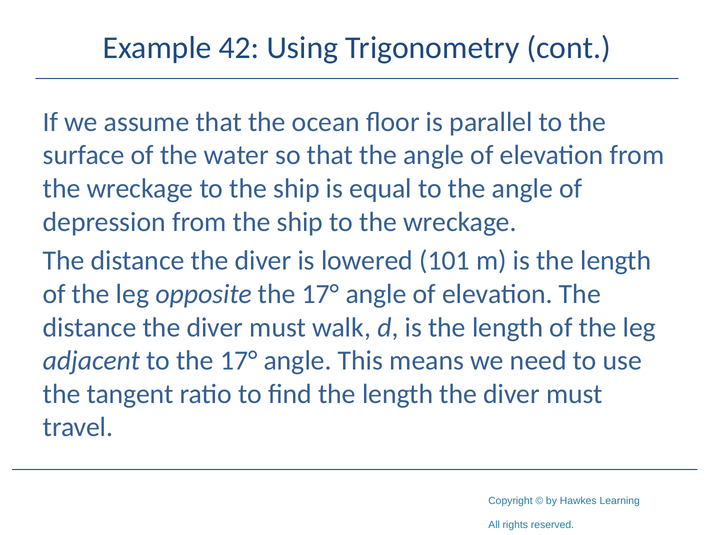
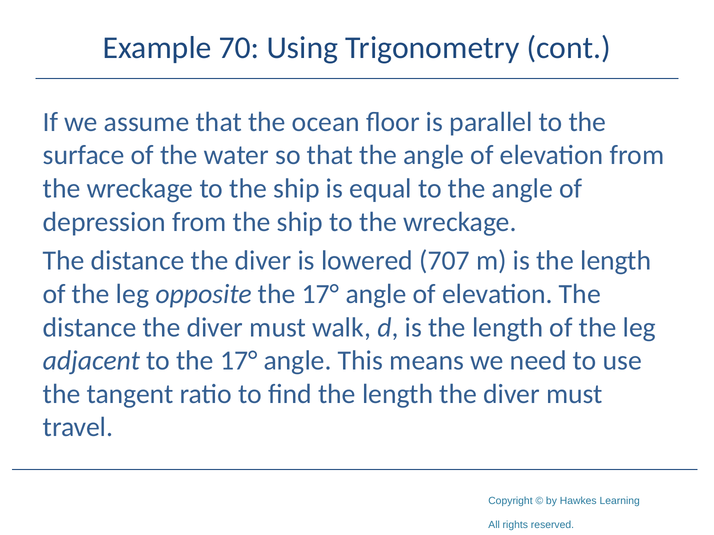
42: 42 -> 70 (239, 48)
101: 101 -> 707 (444, 261)
